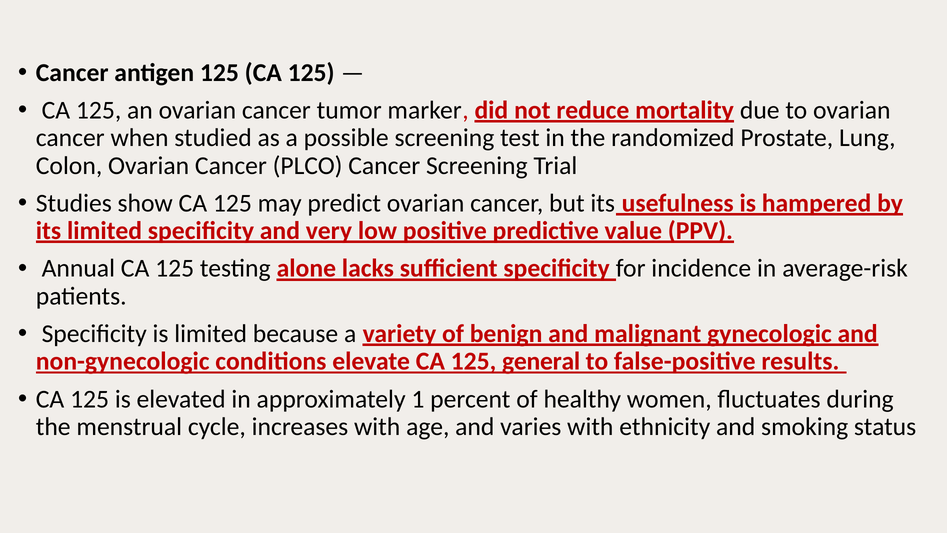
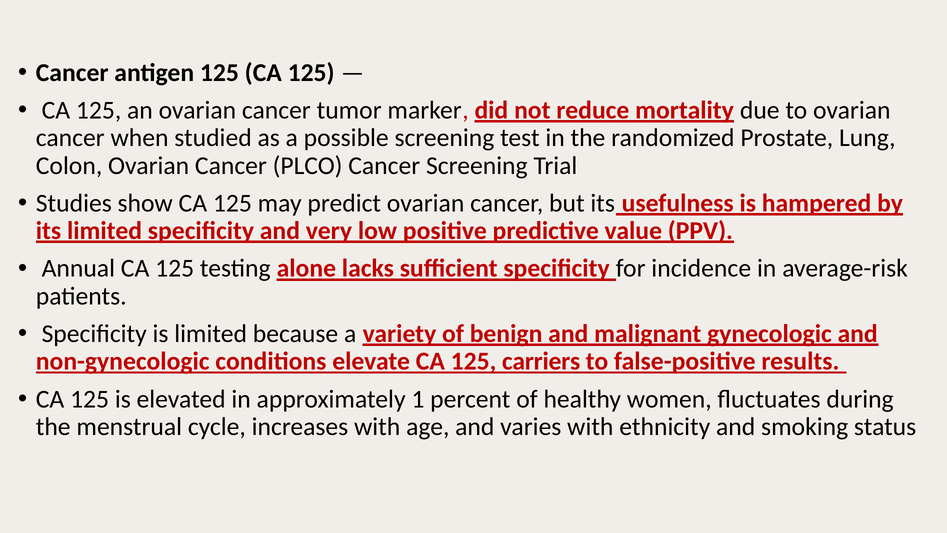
general: general -> carriers (541, 361)
